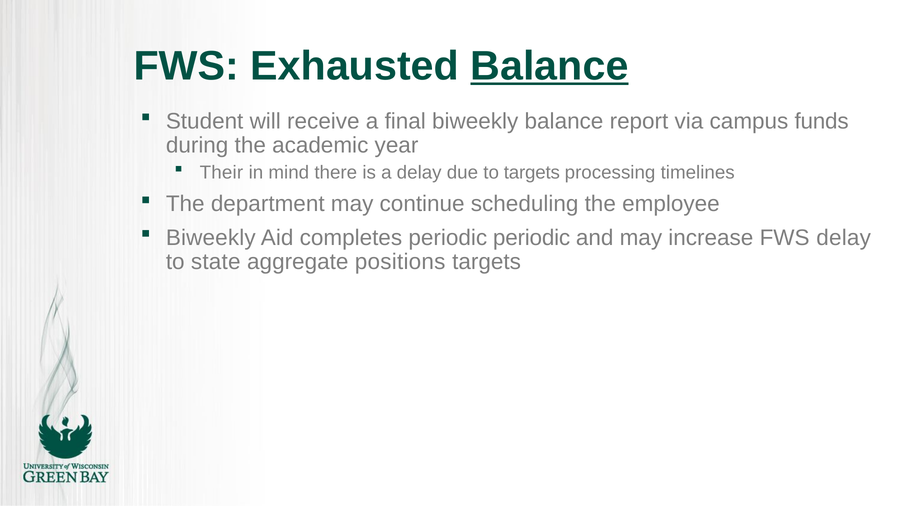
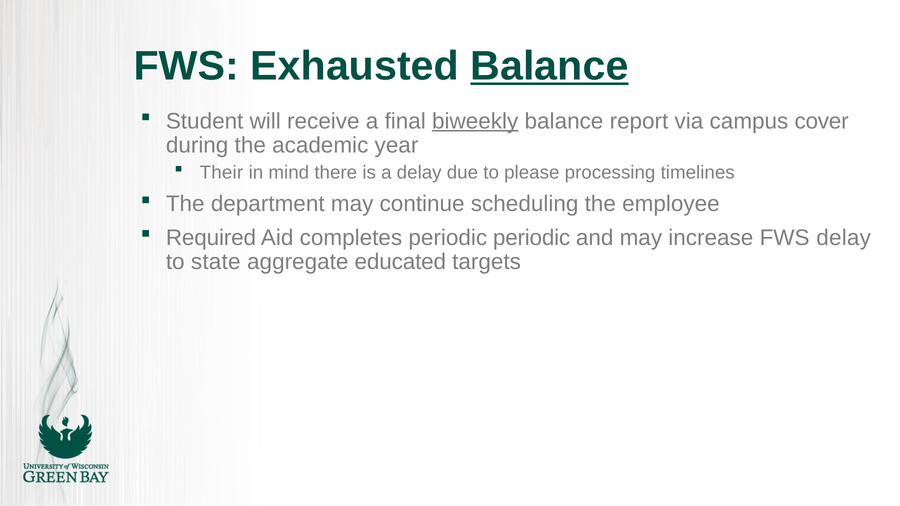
biweekly underline: none -> present (475, 121)
funds: funds -> cover (822, 121)
to targets: targets -> please (532, 172)
Biweekly: Biweekly -> Required (211, 238)
positions: positions -> educated (400, 262)
